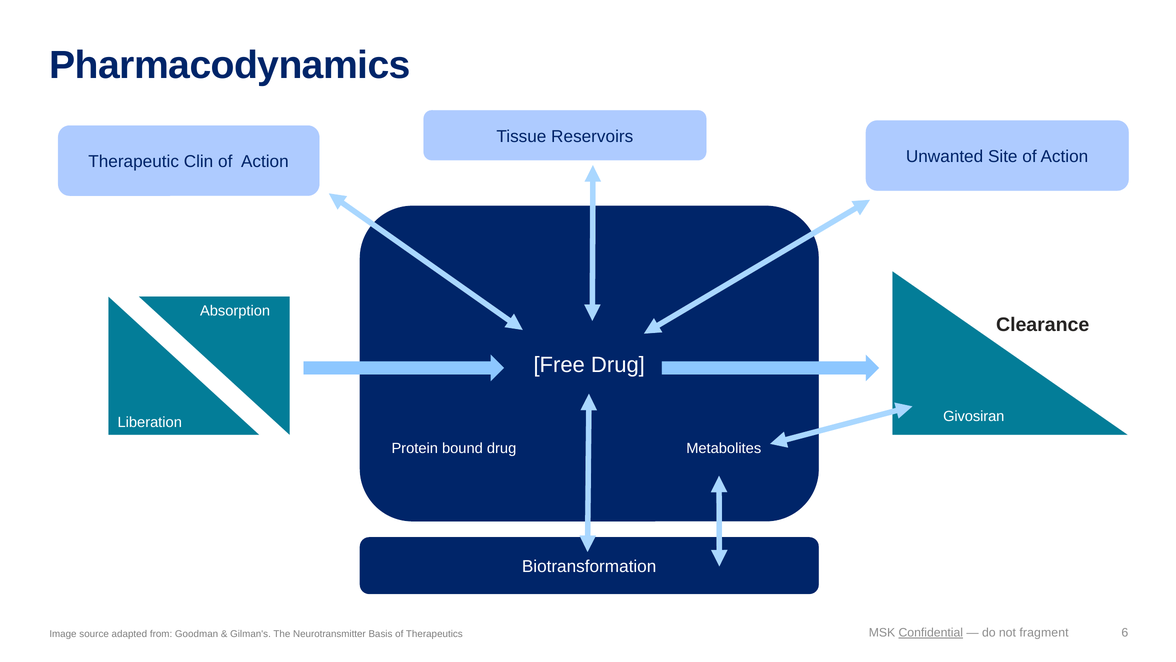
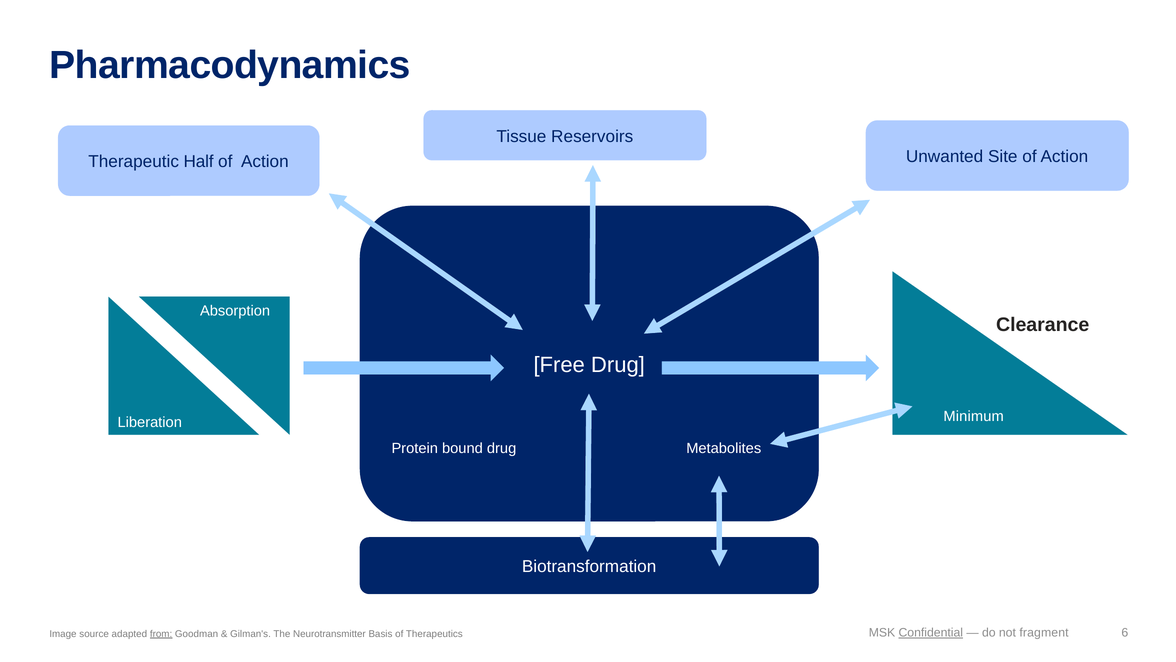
Clin: Clin -> Half (199, 162)
Givosiran: Givosiran -> Minimum (974, 416)
from underline: none -> present (161, 633)
